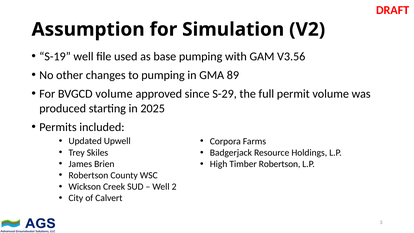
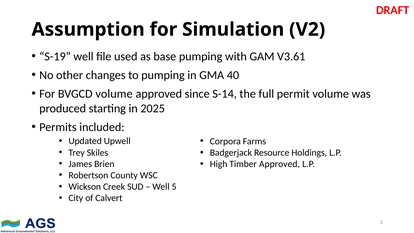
V3.56: V3.56 -> V3.61 (291, 56)
89: 89 -> 40 (233, 75)
S-29: S-29 -> S-14 (225, 94)
Timber Robertson: Robertson -> Approved (279, 164)
2: 2 -> 5 (174, 187)
